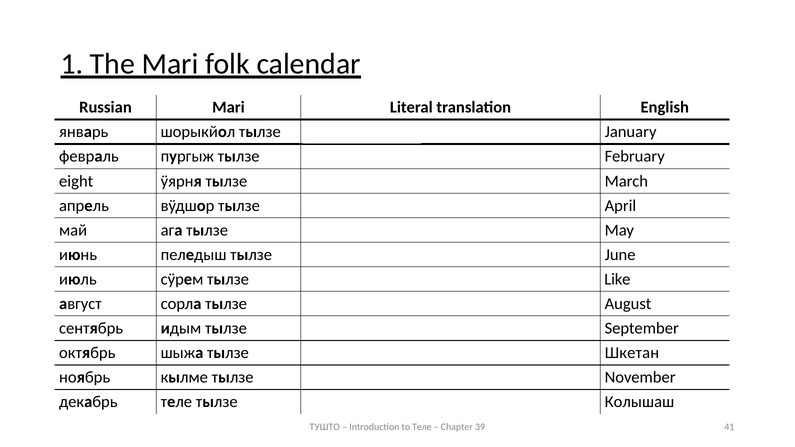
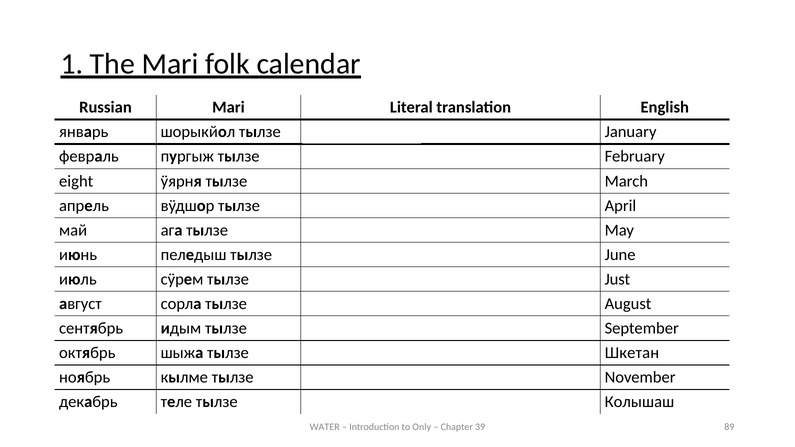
Like: Like -> Just (617, 279)
ТУШТО: ТУШТО -> WATER (325, 427)
to Теле: Теле -> Only (422, 427)
41: 41 -> 89 (729, 427)
